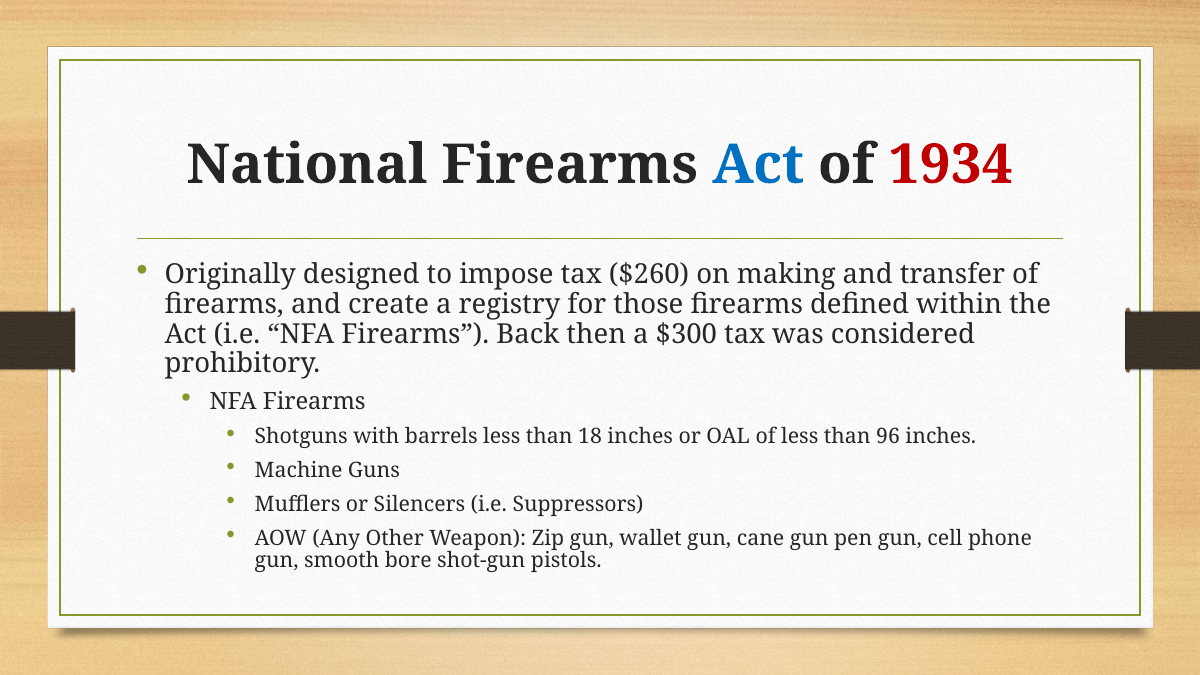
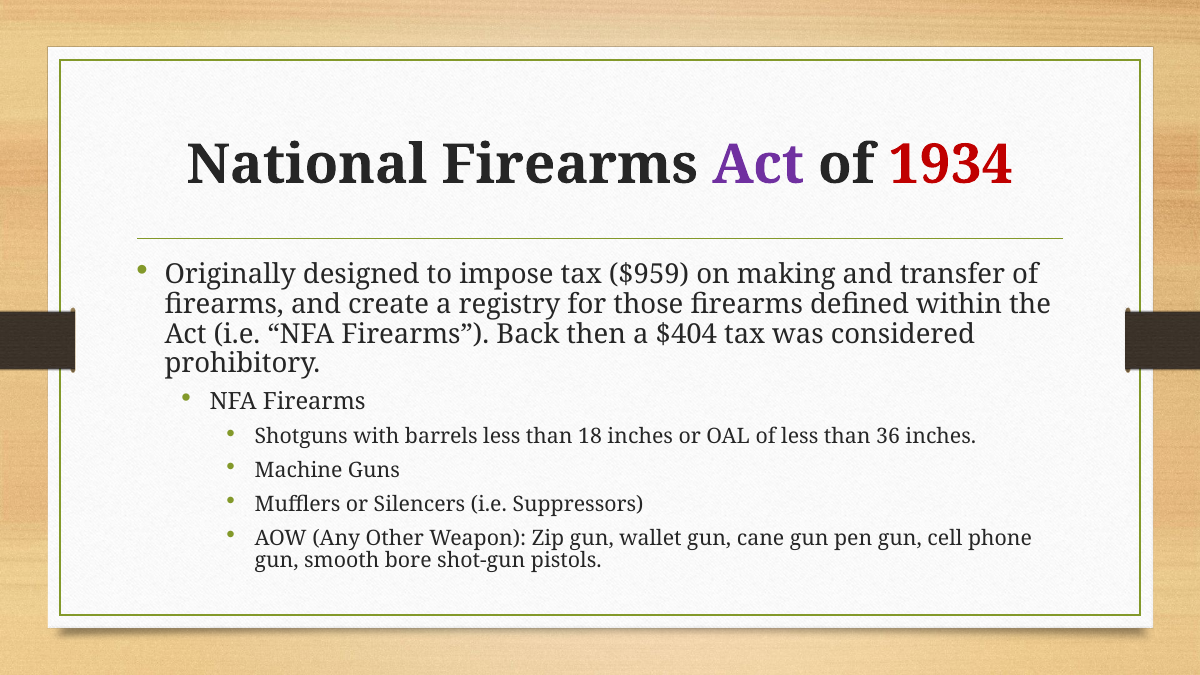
Act colour: blue -> purple (758, 165)
$260: $260 -> $959 (649, 275)
$300: $300 -> $404 (686, 334)
96: 96 -> 36 (888, 437)
